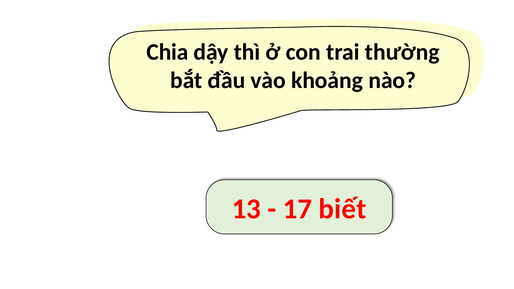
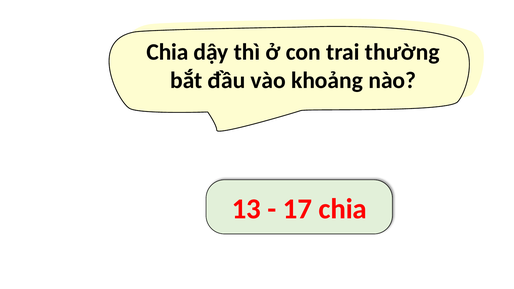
17 biết: biết -> chia (343, 209)
